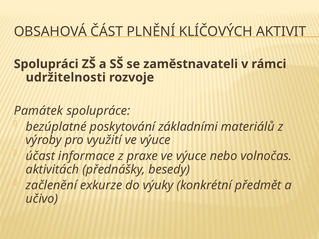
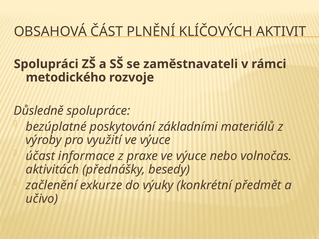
udržitelnosti: udržitelnosti -> metodického (66, 78)
Památek: Památek -> Důsledně (39, 111)
